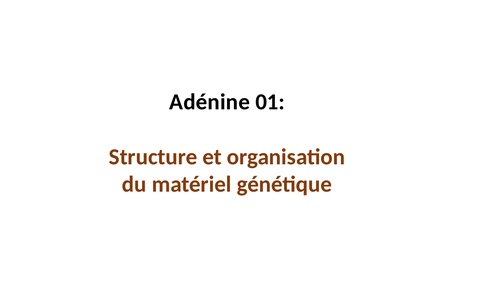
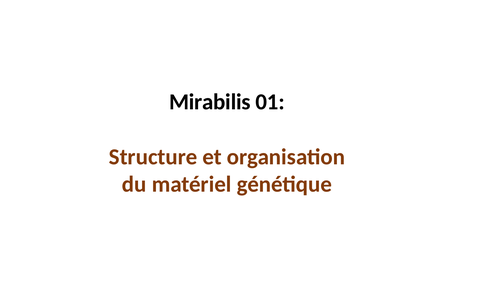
Adénine: Adénine -> Mirabilis (210, 102)
